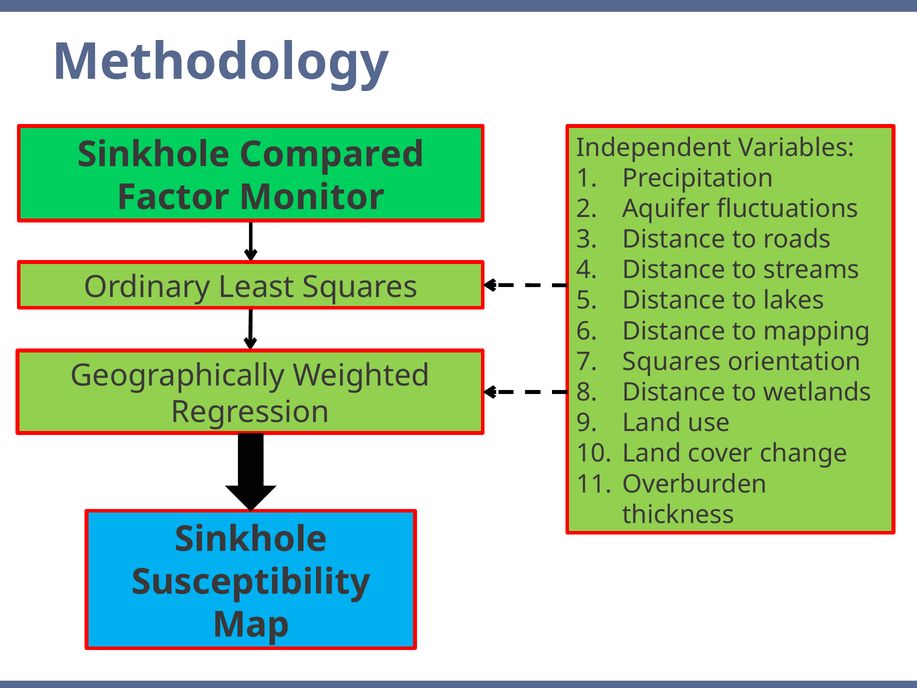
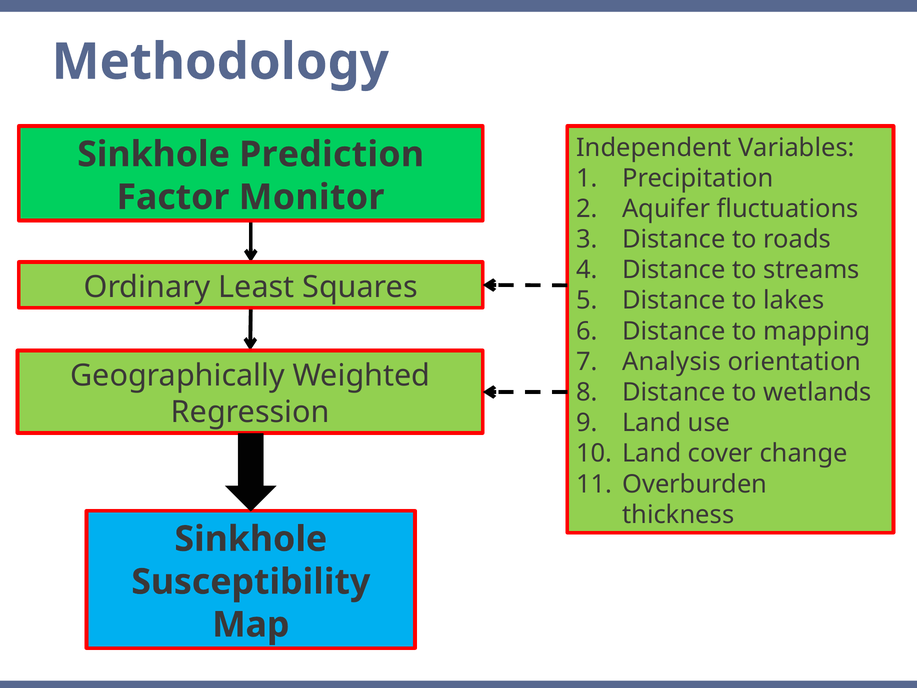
Compared: Compared -> Prediction (332, 154)
Squares: Squares -> Analysis (672, 362)
